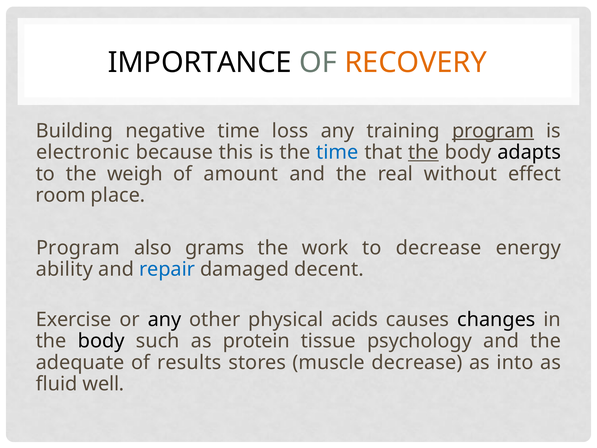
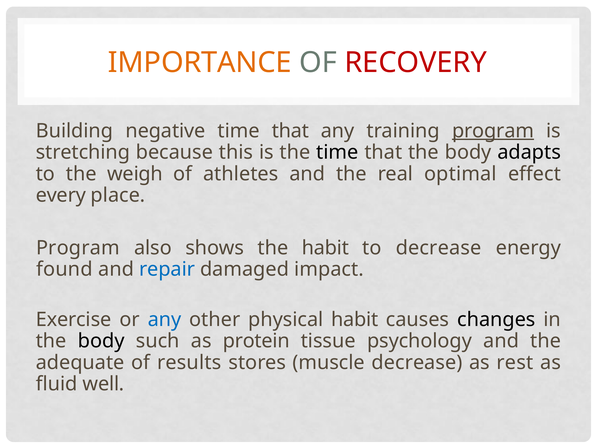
IMPORTANCE colour: black -> orange (200, 63)
RECOVERY colour: orange -> red (416, 63)
loss: loss -> that (290, 131)
electronic: electronic -> stretching (83, 152)
time colour: blue -> black (337, 152)
the underline: present -> none (423, 152)
amount: amount -> athletes (241, 174)
without: without -> optimal (460, 174)
room: room -> every (61, 195)
grams: grams -> shows (215, 248)
the work: work -> habit (325, 248)
ability: ability -> found (64, 269)
decent: decent -> impact (329, 269)
any colour: black -> blue (164, 319)
physical acids: acids -> habit (355, 319)
into: into -> rest (515, 362)
